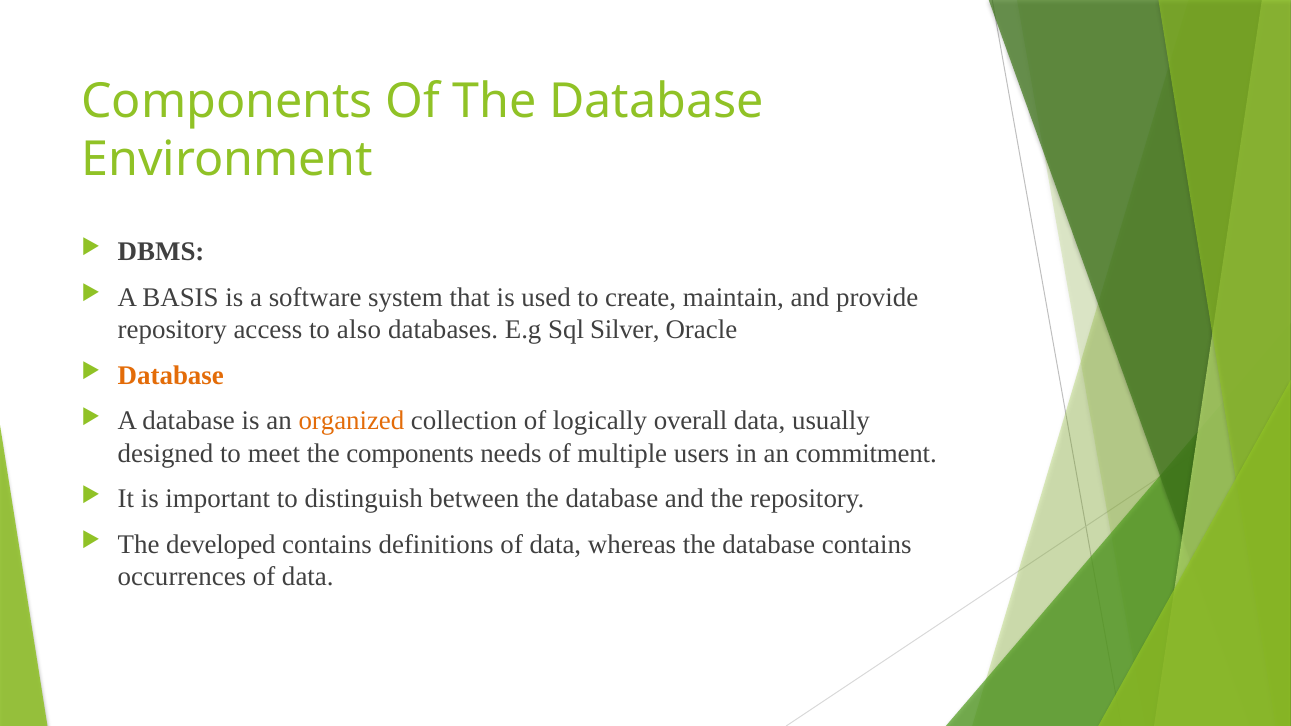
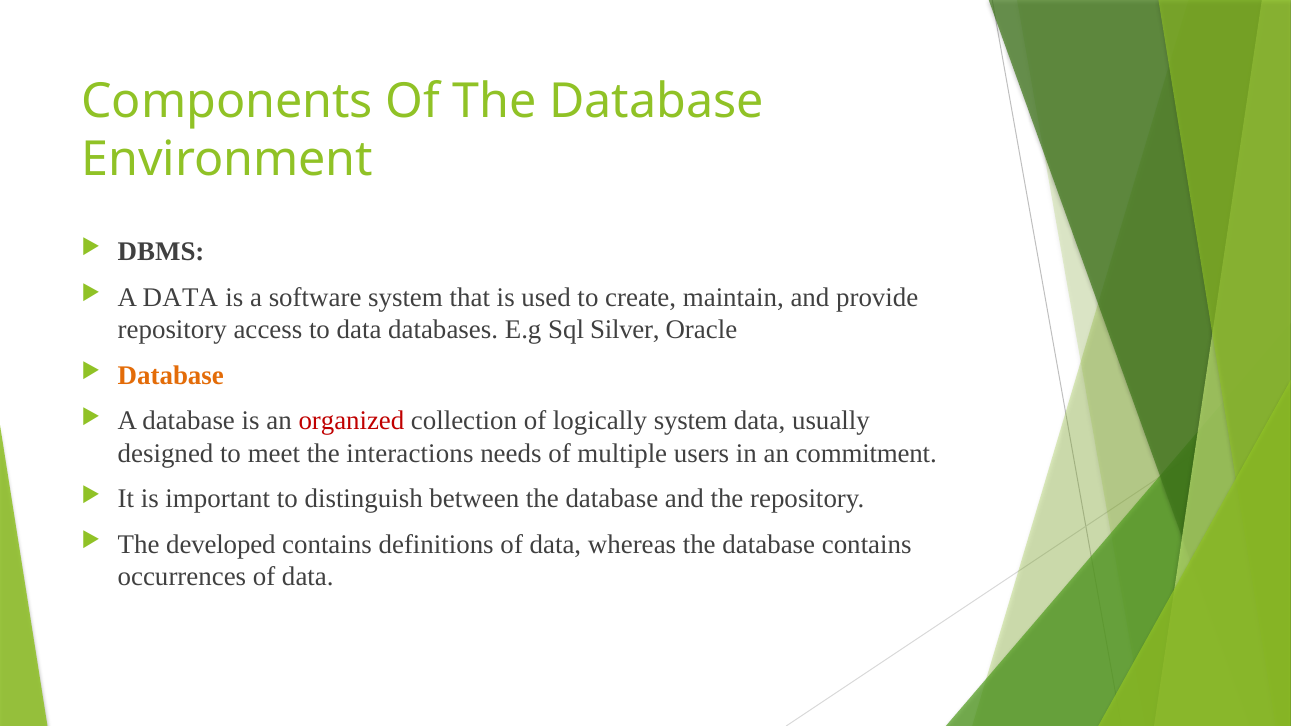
A BASIS: BASIS -> DATA (180, 297)
to also: also -> data (359, 330)
organized colour: orange -> red (351, 421)
logically overall: overall -> system (691, 421)
the components: components -> interactions (410, 453)
